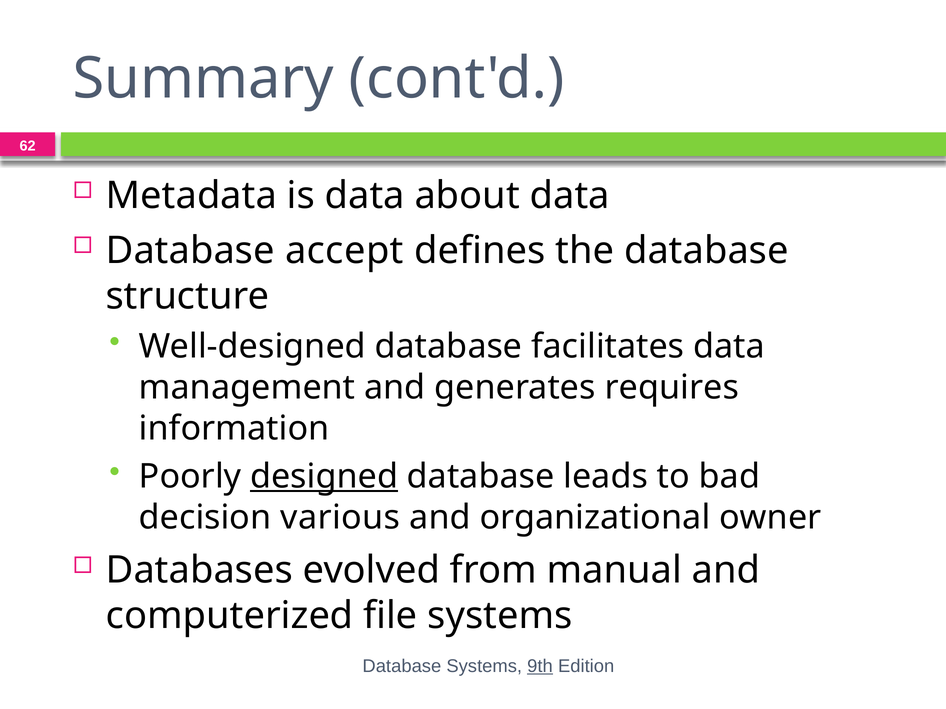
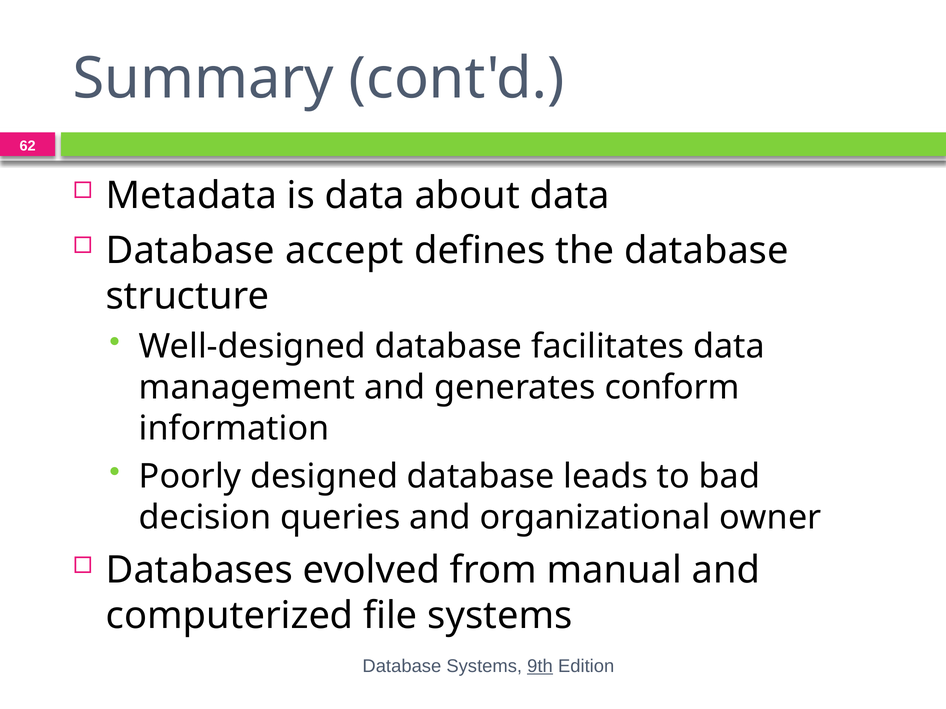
requires: requires -> conform (672, 388)
designed underline: present -> none (324, 477)
various: various -> queries (340, 518)
